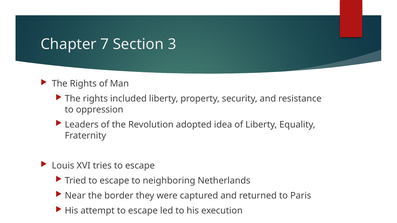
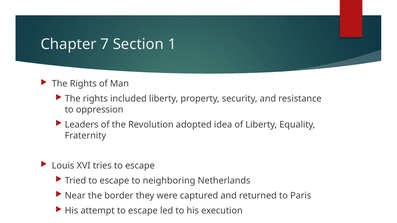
3: 3 -> 1 (172, 44)
